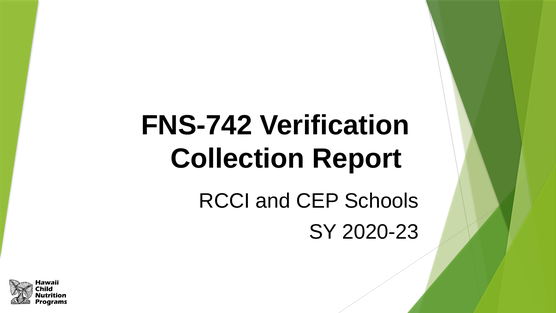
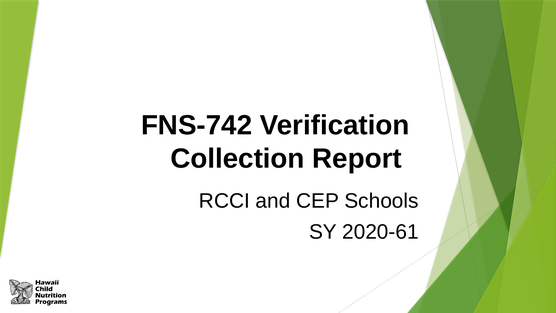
2020-23: 2020-23 -> 2020-61 (380, 232)
